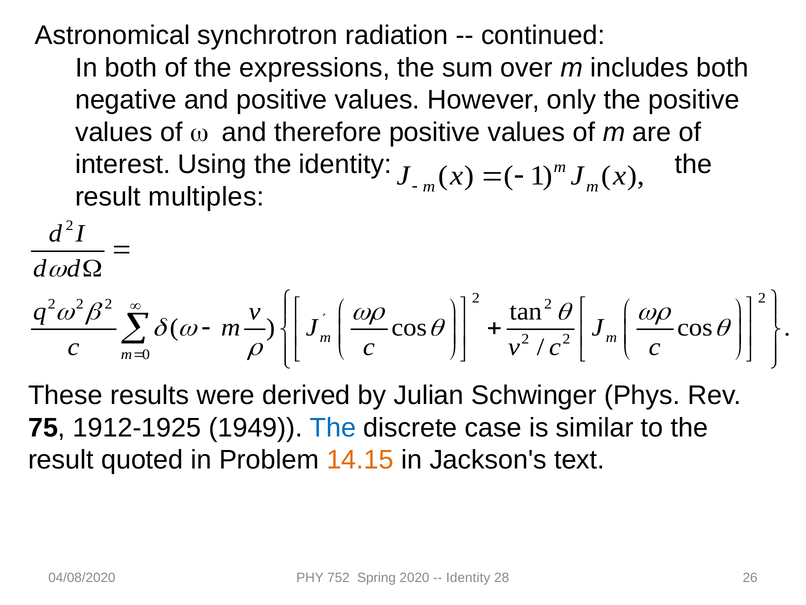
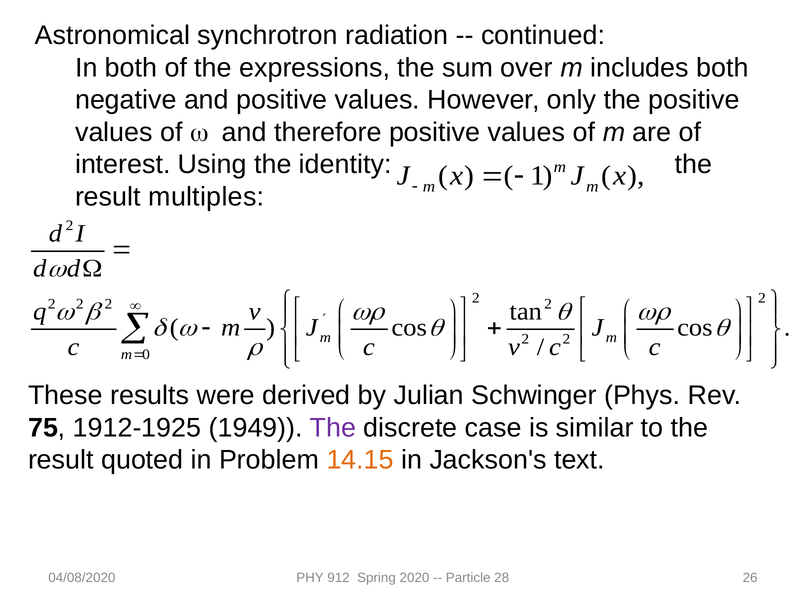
The colour: blue -> purple (333, 427)
752: 752 -> 912 (338, 577)
Identity: Identity -> Particle (468, 577)
